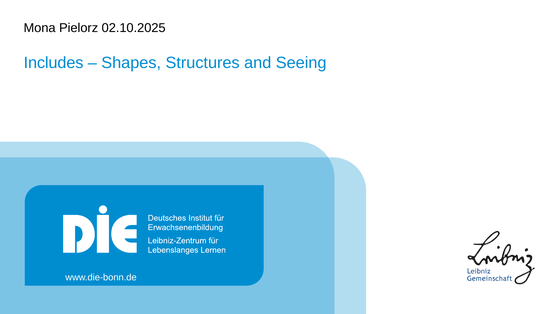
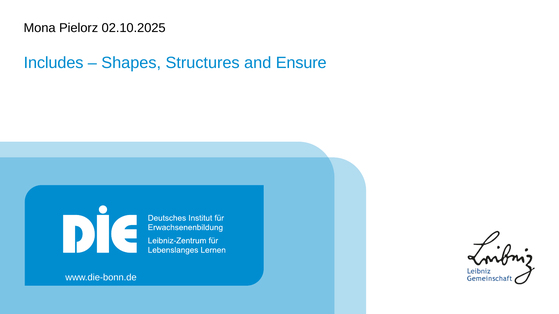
Seeing: Seeing -> Ensure (301, 63)
